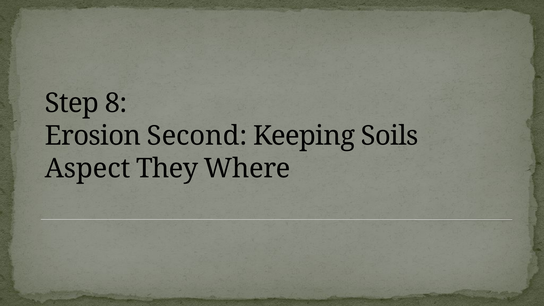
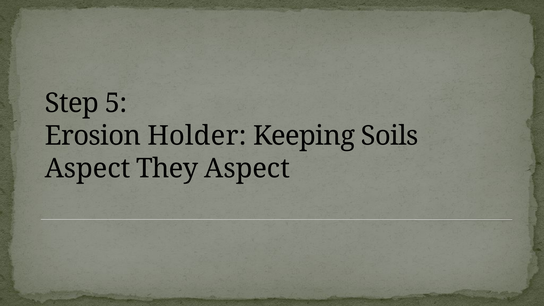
8: 8 -> 5 (116, 103)
Second: Second -> Holder (197, 136)
They Where: Where -> Aspect (247, 169)
